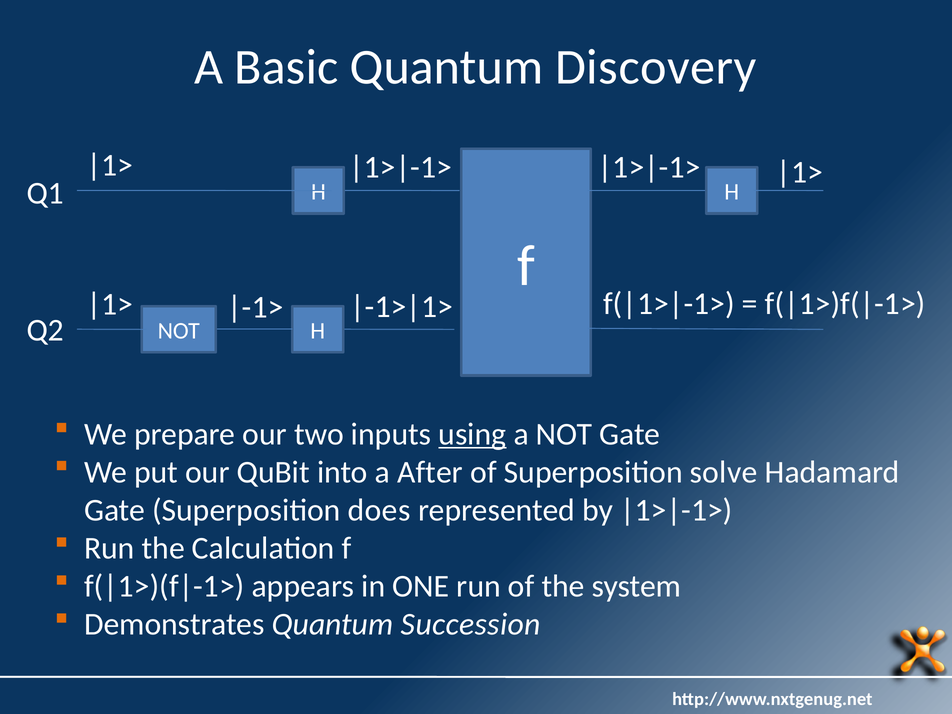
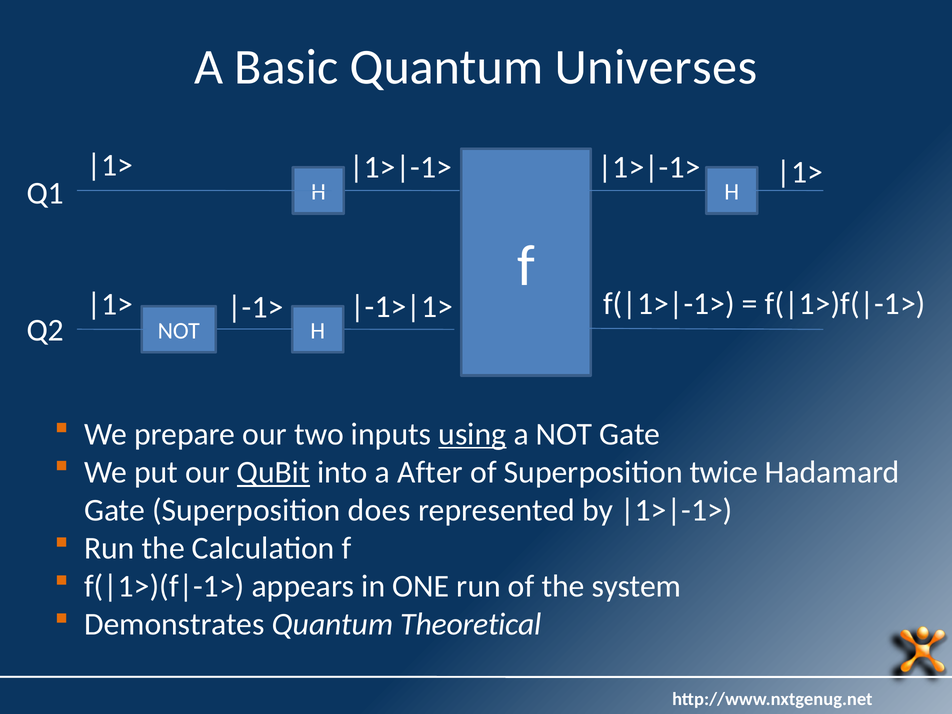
Discovery: Discovery -> Universes (656, 67)
QuBit underline: none -> present (273, 472)
solve: solve -> twice (724, 472)
Succession: Succession -> Theoretical (471, 624)
